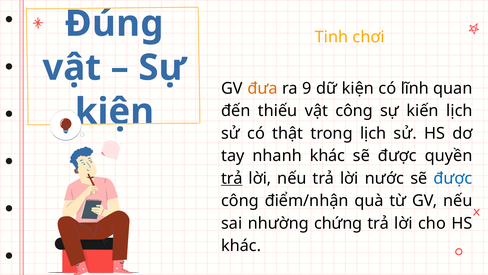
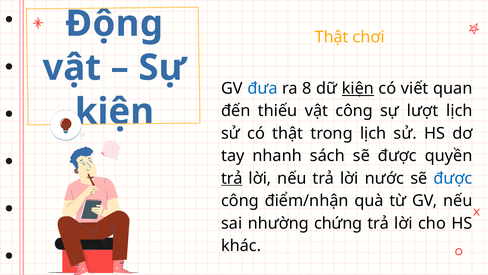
Đúng: Đúng -> Động (114, 24)
Tinh: Tinh -> Thật (332, 37)
đưa colour: orange -> blue (262, 88)
9: 9 -> 8 (307, 88)
kiện underline: none -> present (358, 88)
lĩnh: lĩnh -> viết (415, 88)
kiến: kiến -> lượt (422, 111)
nhanh khác: khác -> sách (327, 156)
